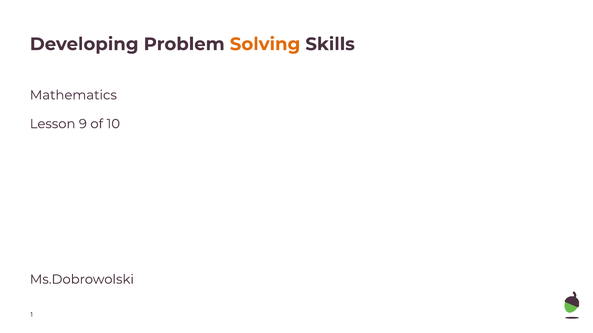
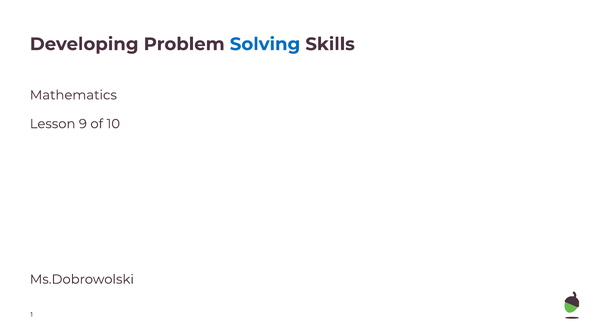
Solving colour: orange -> blue (265, 44)
